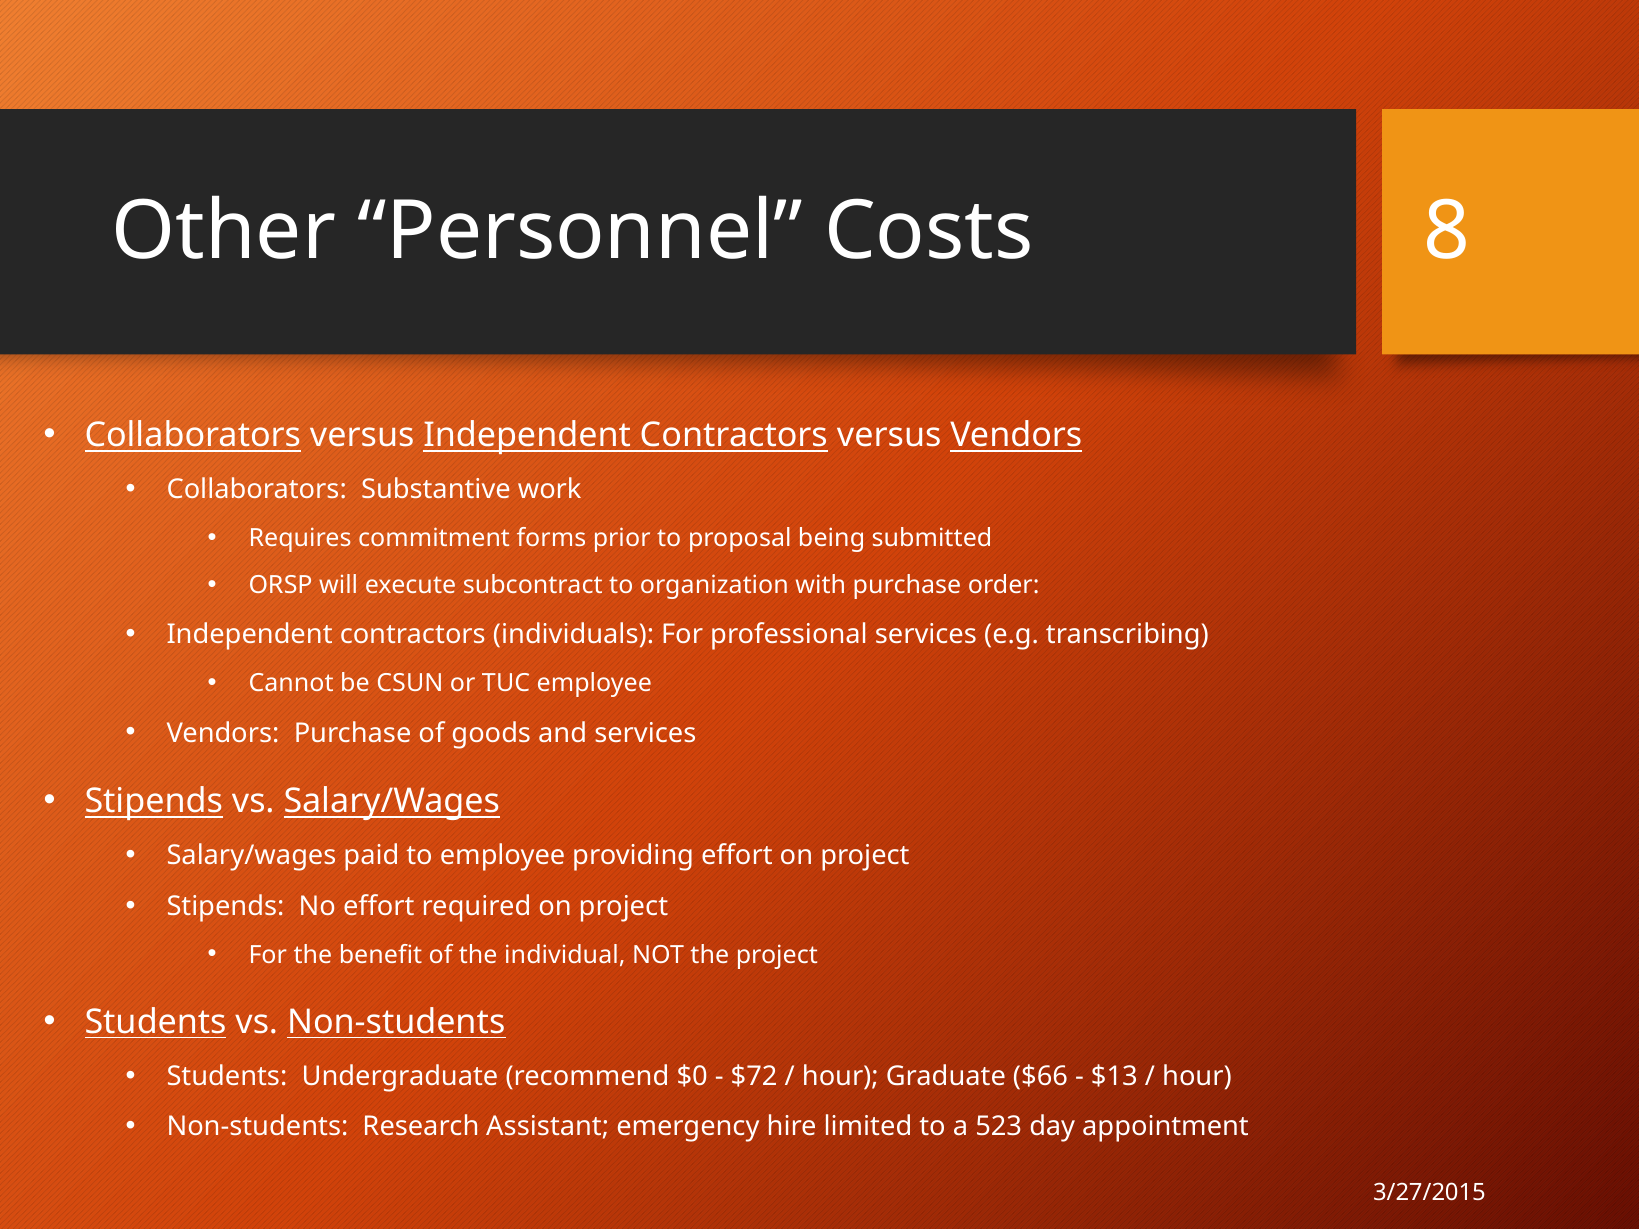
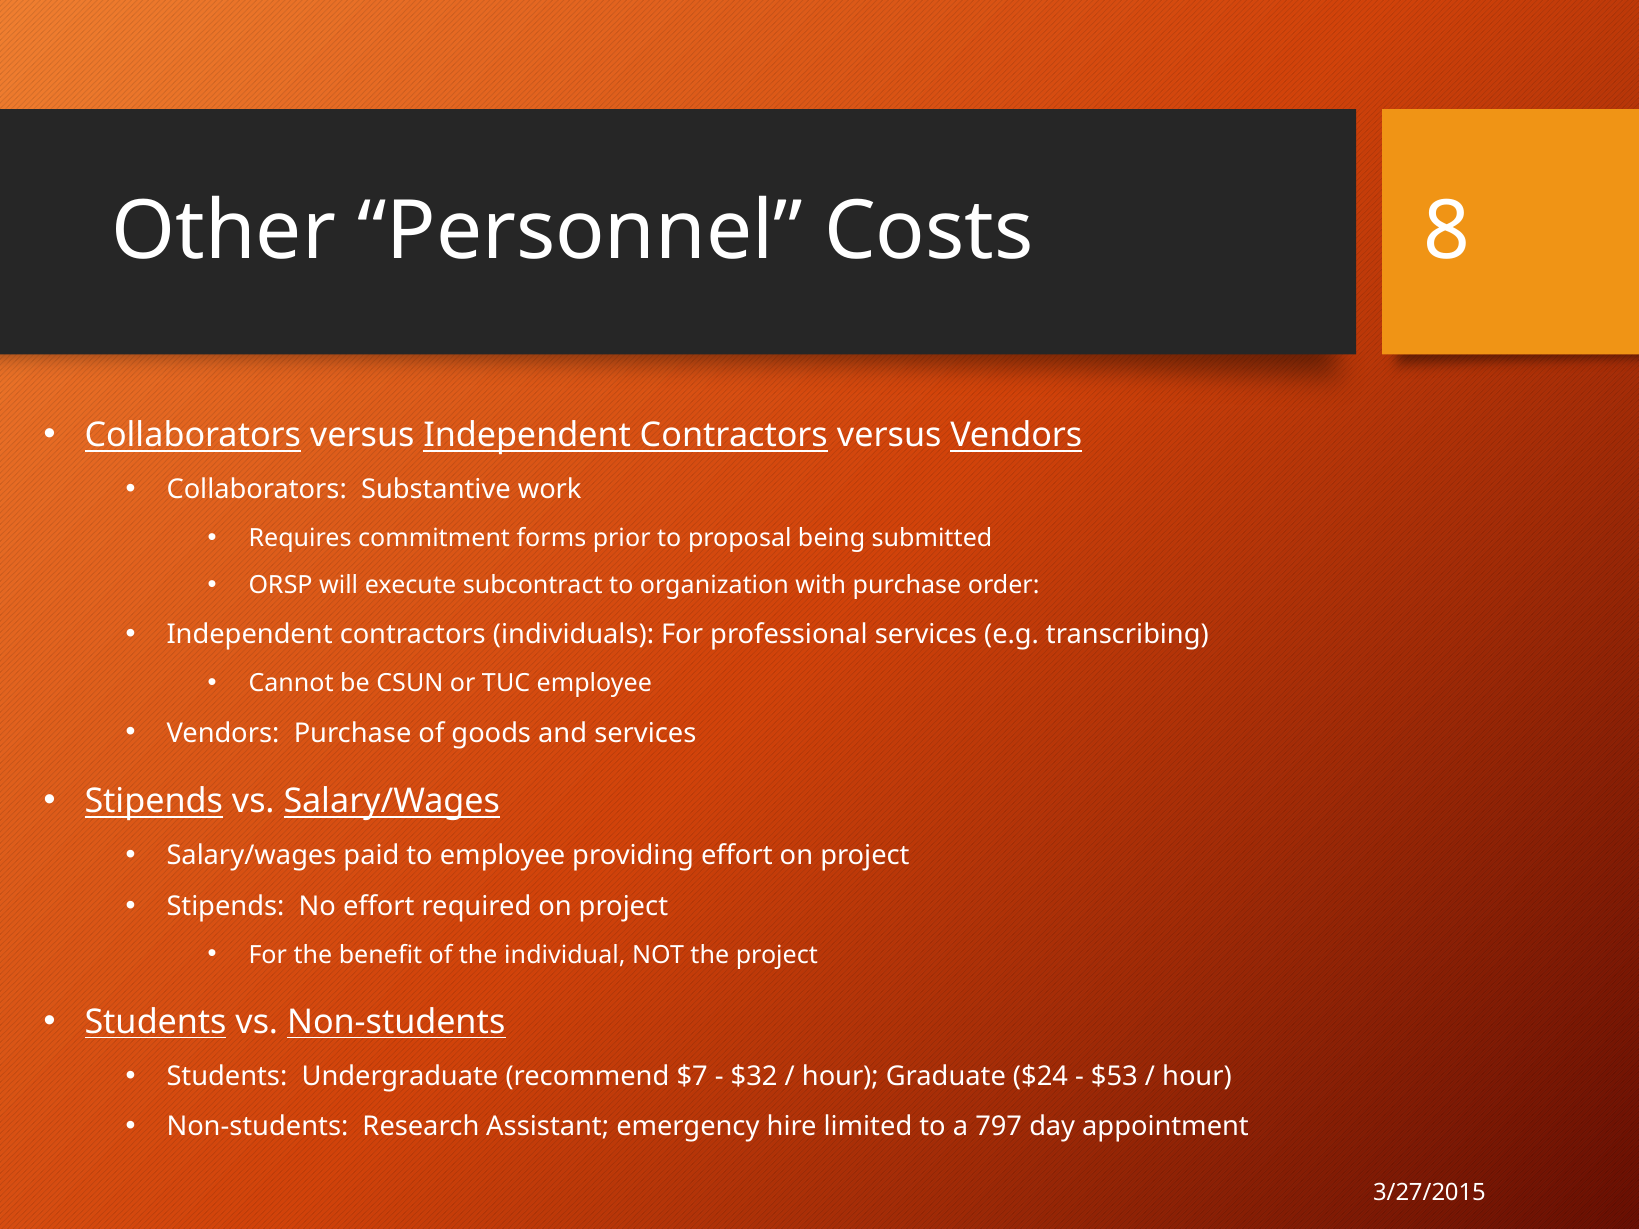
$0: $0 -> $7 (692, 1076)
$72: $72 -> $32 (754, 1076)
$66: $66 -> $24 (1040, 1076)
$13: $13 -> $53 (1114, 1076)
523: 523 -> 797 (999, 1127)
